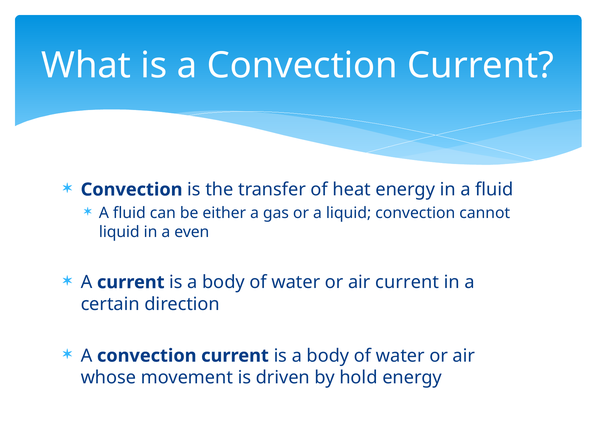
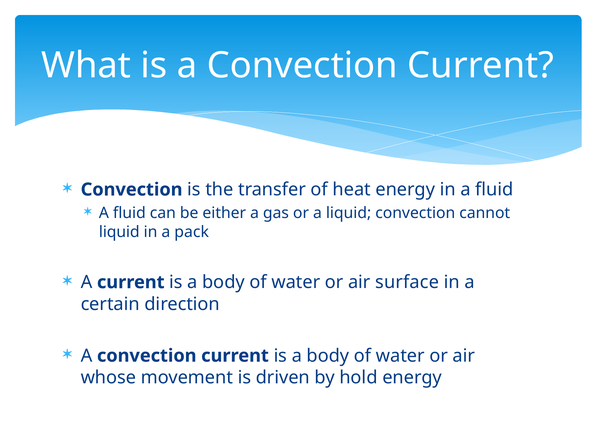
even: even -> pack (192, 232)
air current: current -> surface (407, 282)
